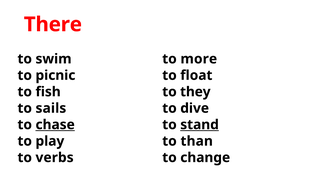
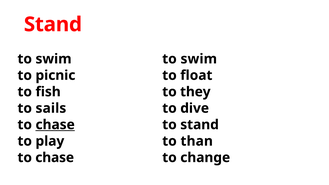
There: There -> Stand (53, 24)
more: more -> swim (199, 59)
stand underline: present -> none (200, 125)
verbs: verbs -> chase (55, 158)
